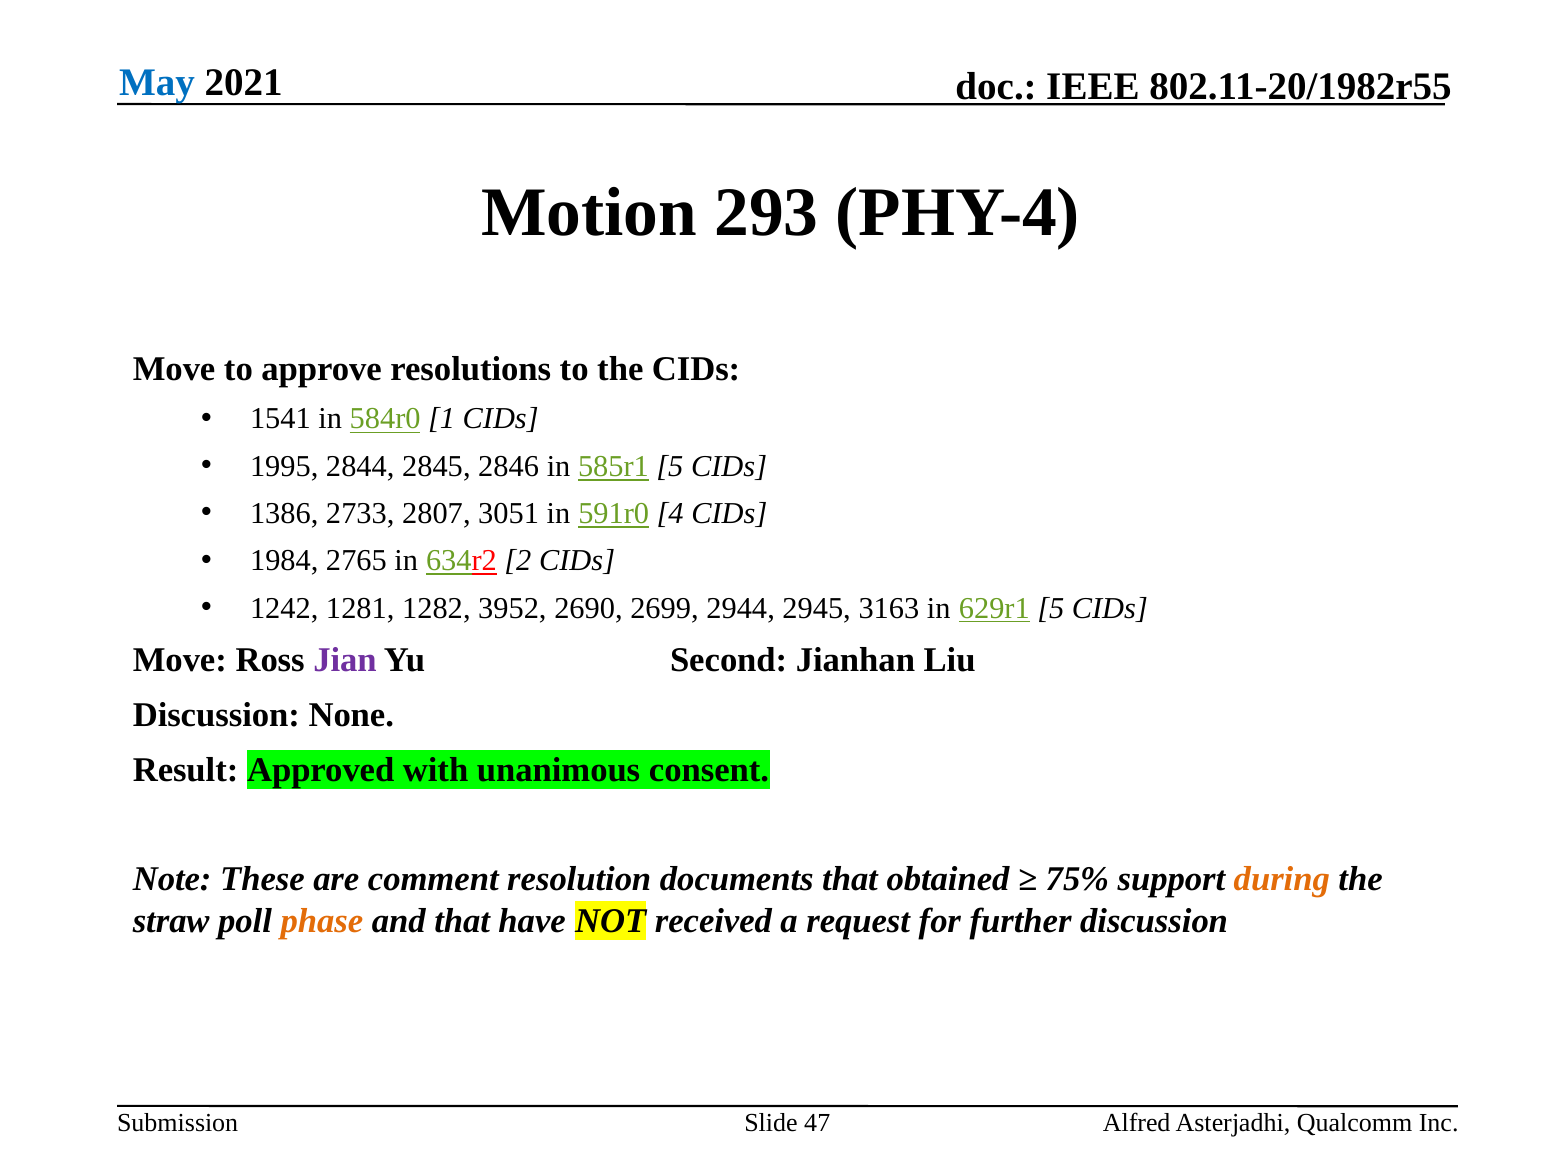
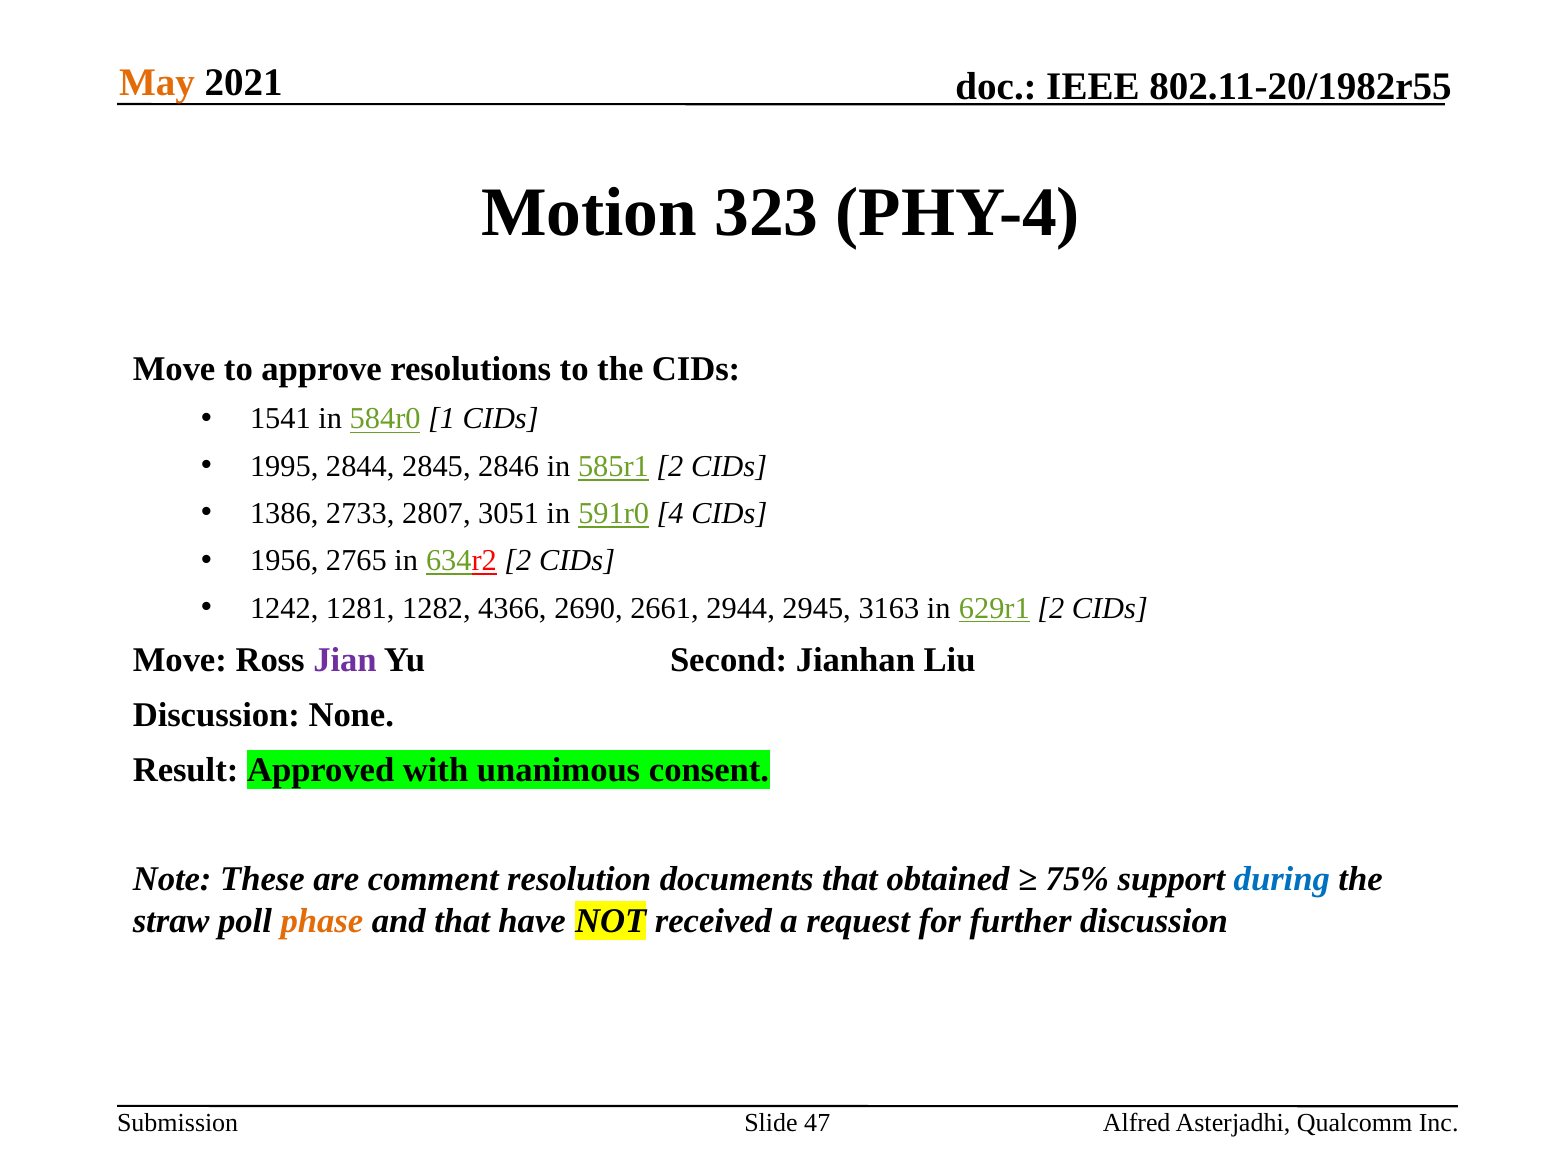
May colour: blue -> orange (157, 83)
293: 293 -> 323 (766, 213)
585r1 5: 5 -> 2 (670, 466)
1984: 1984 -> 1956 (284, 561)
3952: 3952 -> 4366 (512, 608)
2699: 2699 -> 2661 (664, 608)
629r1 5: 5 -> 2 (1051, 608)
during colour: orange -> blue (1282, 879)
